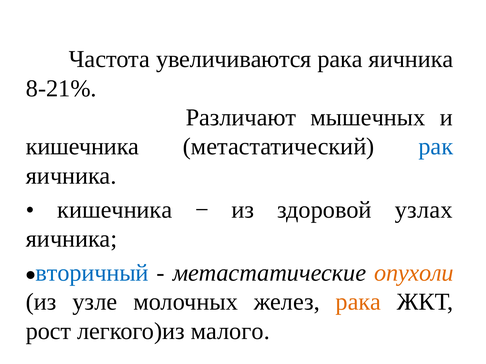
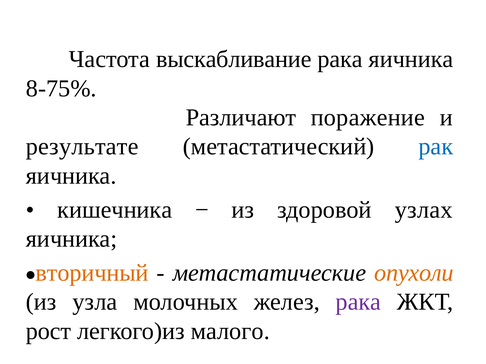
увеличиваются: увеличиваются -> выскабливание (234, 59)
8-21%: 8-21% -> 8-75% (61, 89)
мышечных: мышечных -> поражение (368, 118)
кишечника: кишечника -> результате (82, 147)
вторичный colour: blue -> orange (92, 273)
узле: узле -> узла (95, 302)
рака colour: orange -> purple (358, 302)
